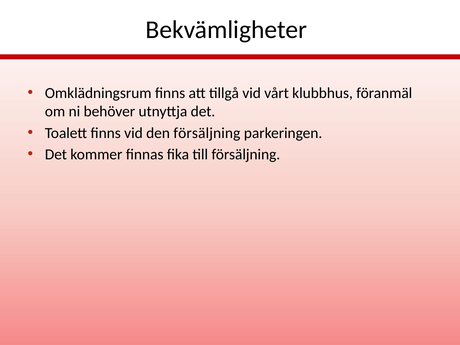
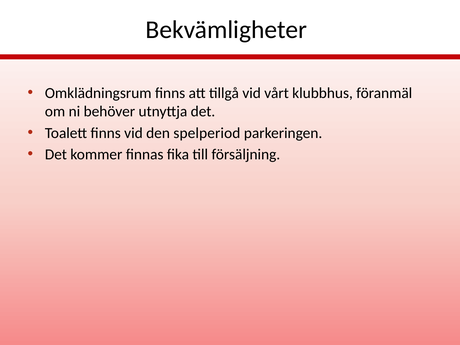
den försäljning: försäljning -> spelperiod (207, 133)
